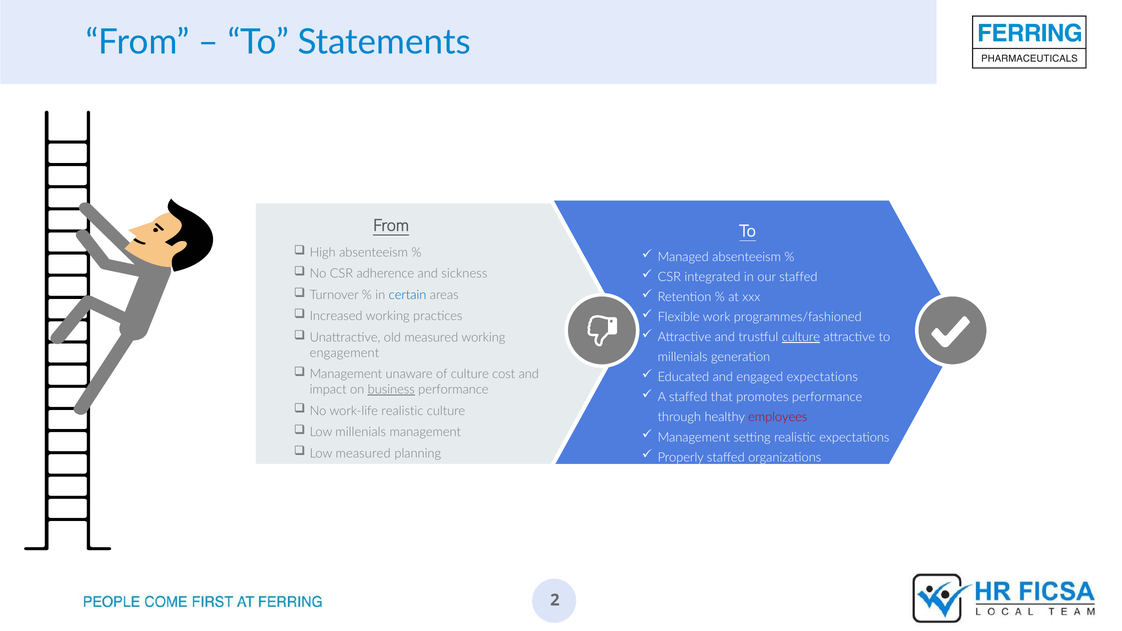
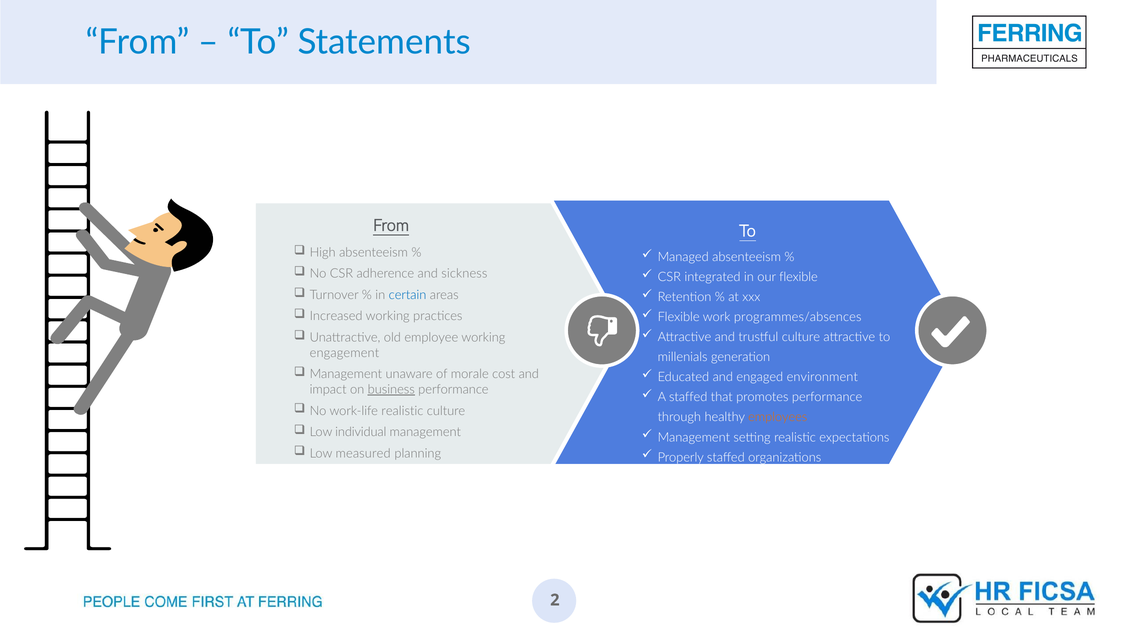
our staffed: staffed -> flexible (798, 277)
programmes/fashioned: programmes/fashioned -> programmes/absences (798, 317)
culture underline: present -> none (801, 337)
old measured: measured -> employee (431, 338)
of culture: culture -> morale (470, 374)
engaged expectations: expectations -> environment (822, 377)
employees colour: red -> orange (778, 417)
Low millenials: millenials -> individual (361, 432)
